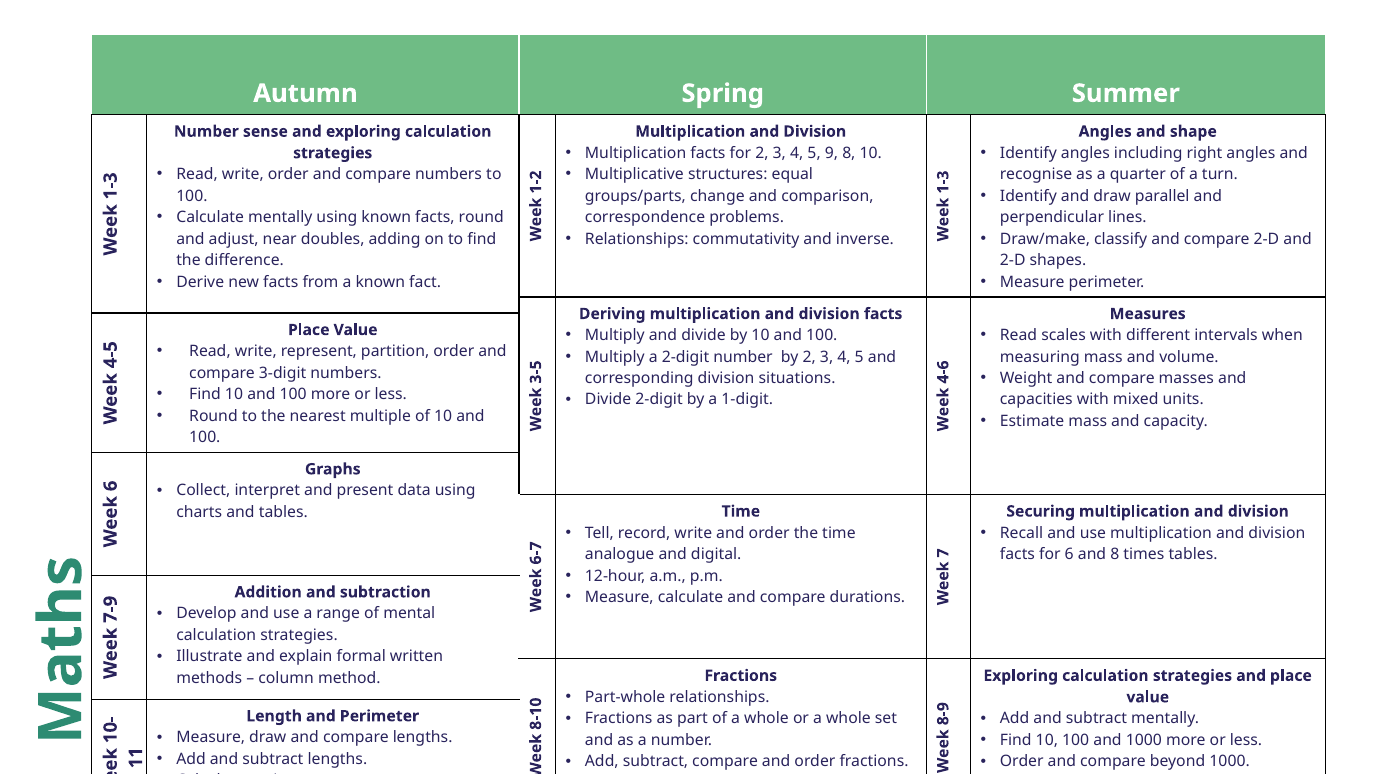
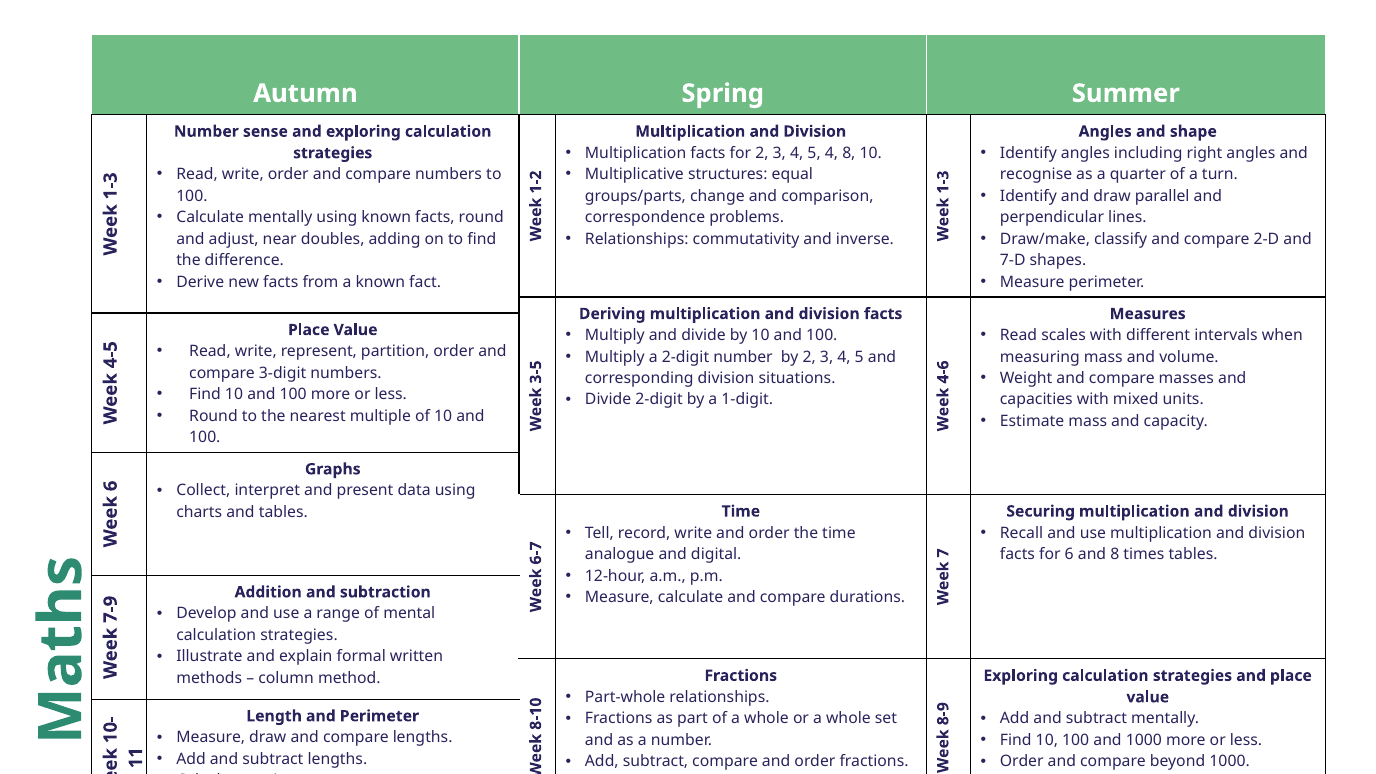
5 9: 9 -> 4 (831, 153)
2-D: 2-D -> 7-D (1013, 260)
